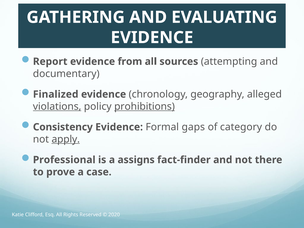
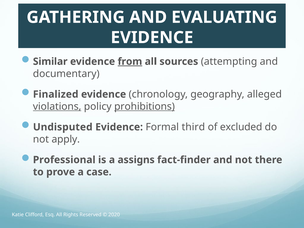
Report: Report -> Similar (50, 62)
from underline: none -> present (130, 62)
Consistency: Consistency -> Undisputed (63, 127)
gaps: gaps -> third (193, 127)
category: category -> excluded (241, 127)
apply underline: present -> none (66, 139)
